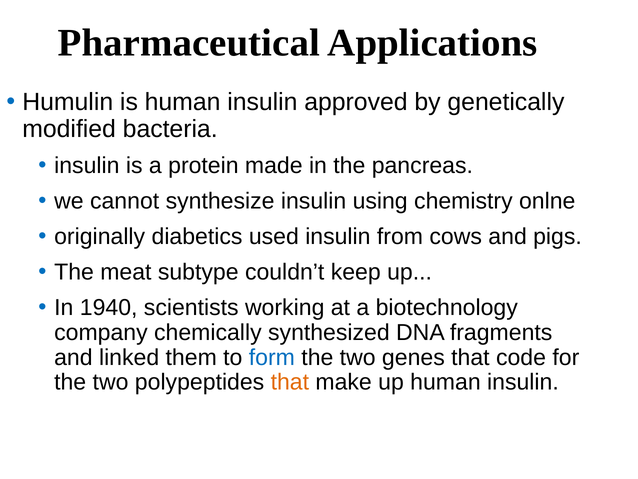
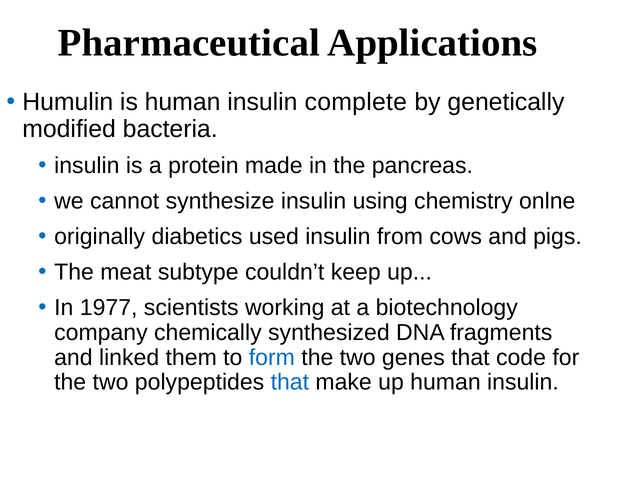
approved: approved -> complete (356, 102)
1940: 1940 -> 1977 (109, 307)
that colour: orange -> blue (290, 382)
